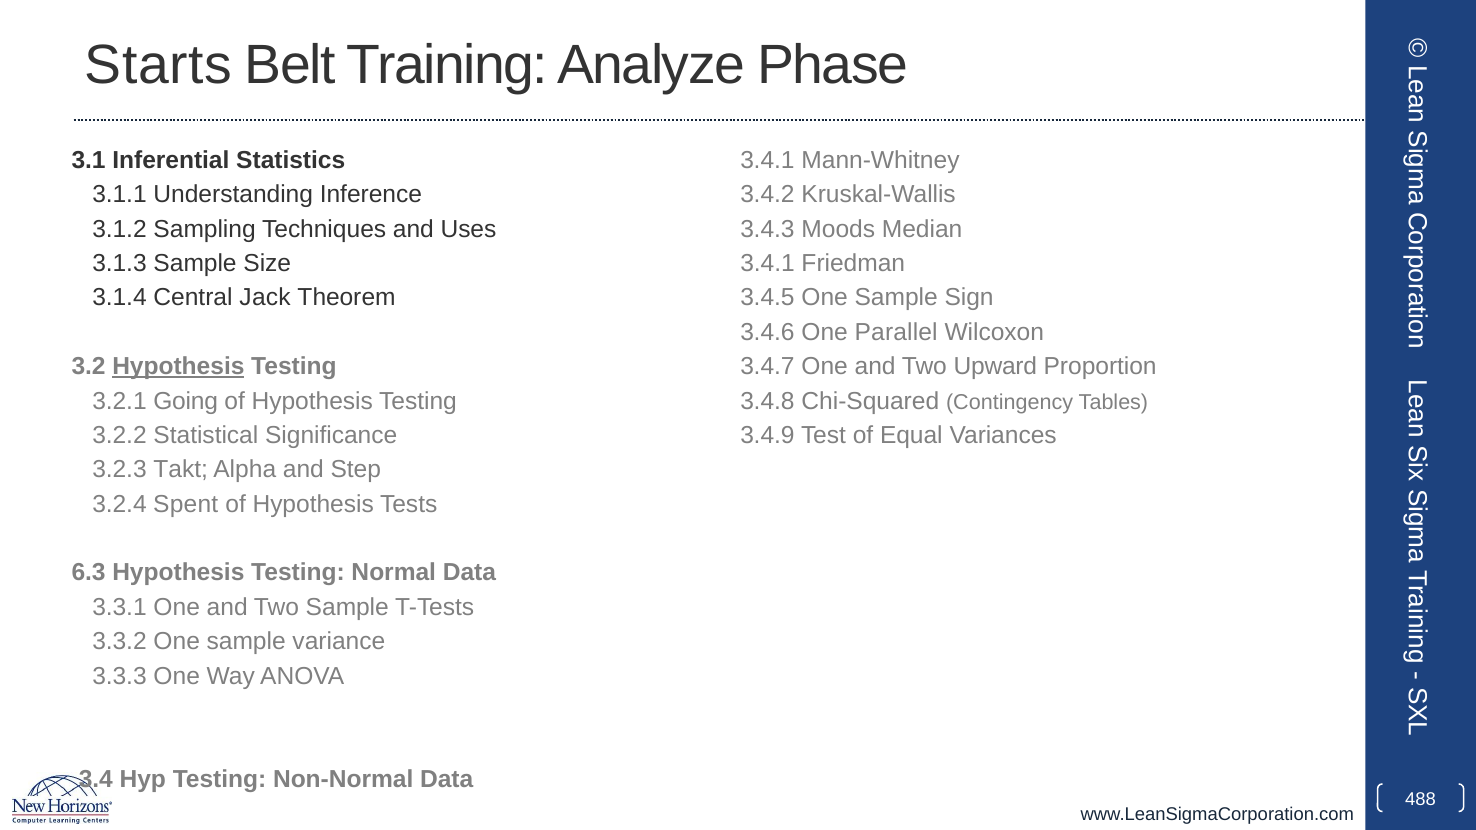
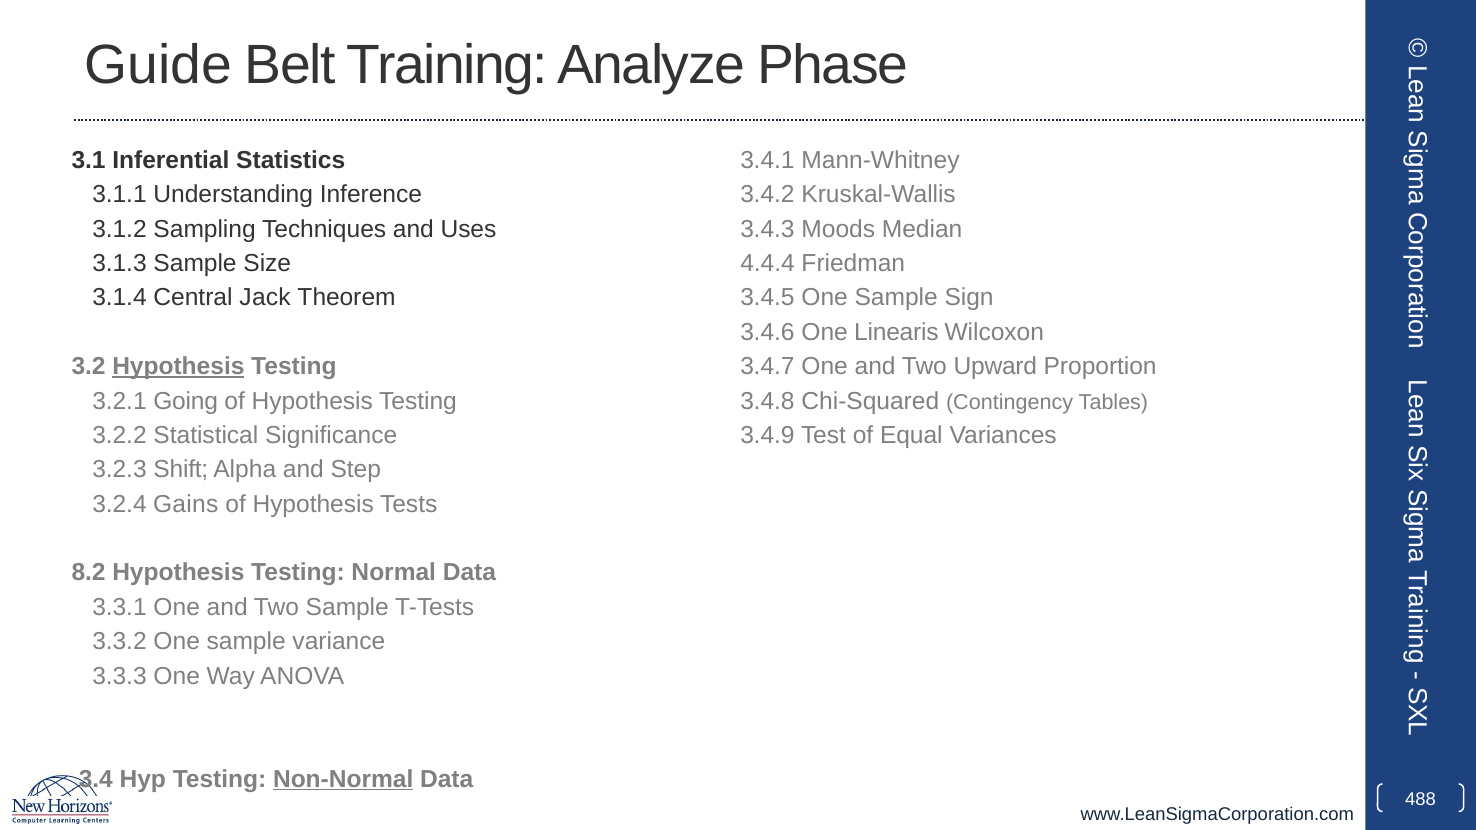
Starts: Starts -> Guide (159, 66)
3.4.1: 3.4.1 -> 4.4.4 (767, 263)
Parallel: Parallel -> Linearis (896, 332)
Takt: Takt -> Shift (181, 470)
Spent: Spent -> Gains (186, 504)
6.3: 6.3 -> 8.2 (89, 573)
Non-Normal underline: none -> present (343, 779)
